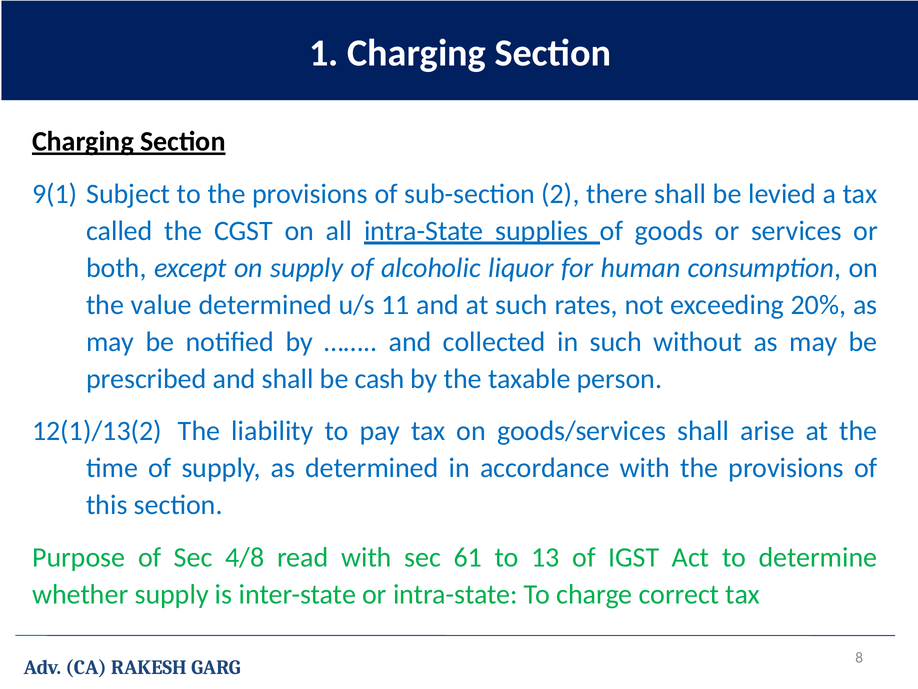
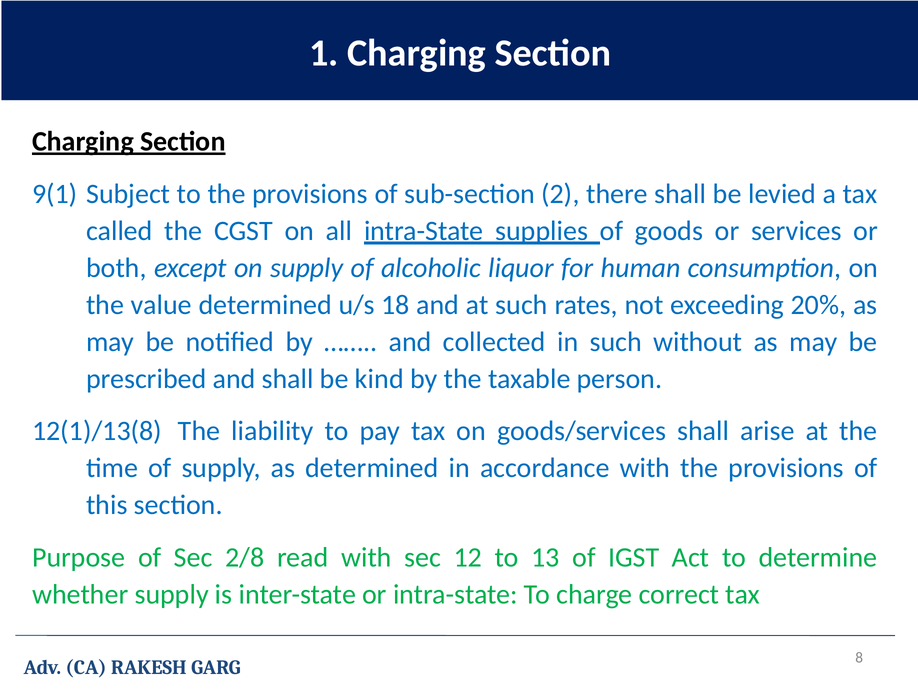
11: 11 -> 18 (395, 305)
cash: cash -> kind (379, 379)
12(1)/13(2: 12(1)/13(2 -> 12(1)/13(8 (97, 431)
4/8: 4/8 -> 2/8 (245, 557)
61: 61 -> 12 (468, 557)
